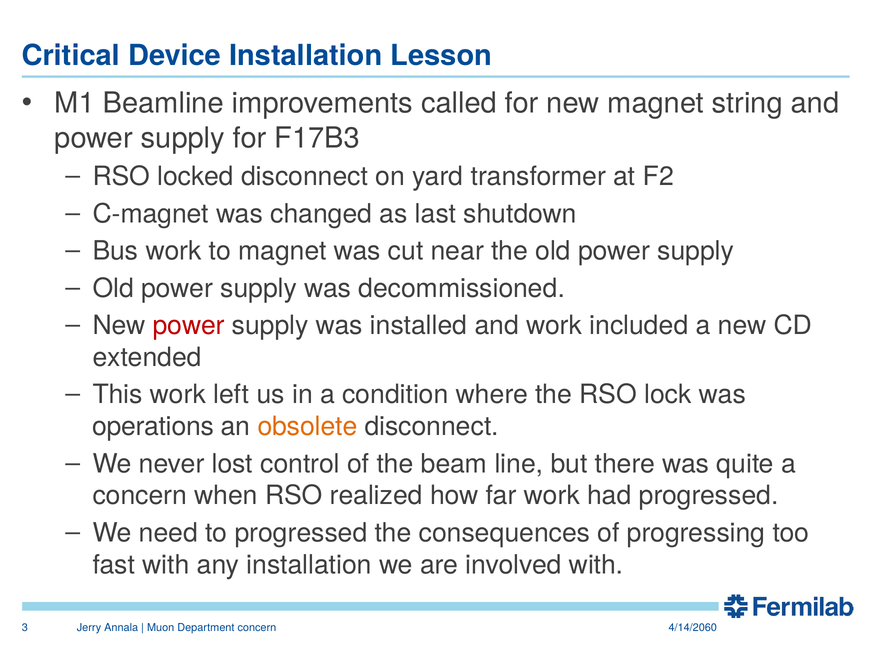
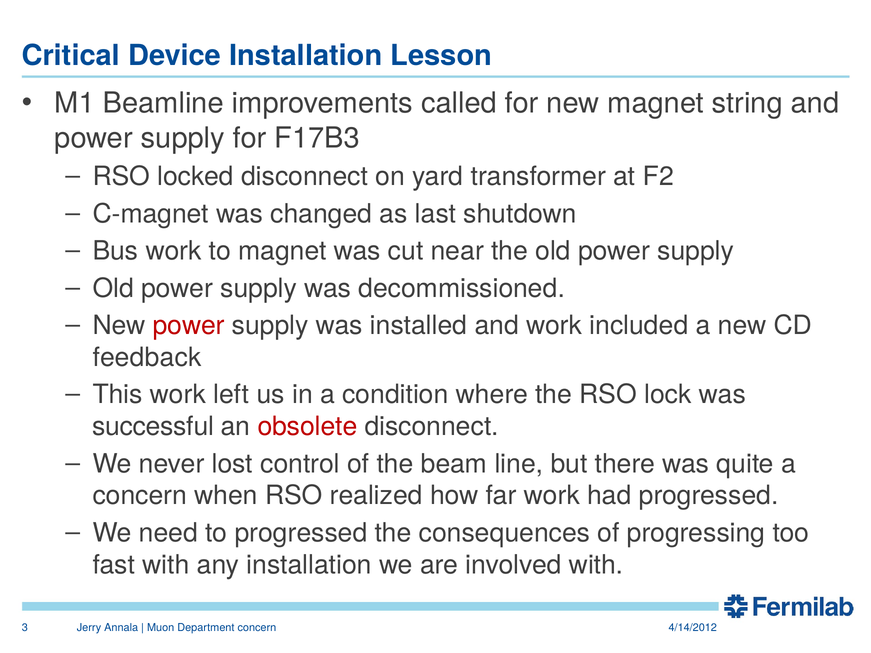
extended: extended -> feedback (147, 358)
operations: operations -> successful (153, 427)
obsolete colour: orange -> red (307, 427)
4/14/2060: 4/14/2060 -> 4/14/2012 (693, 628)
